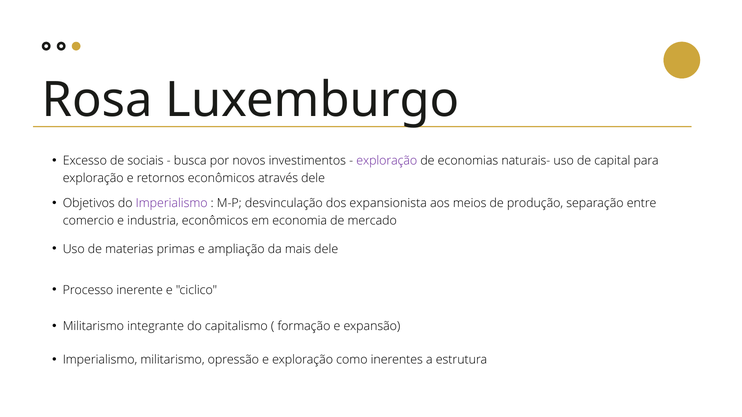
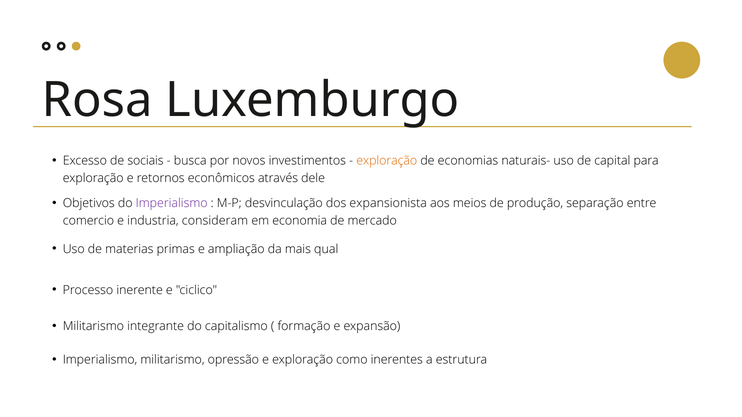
exploração colour: purple -> orange (387, 161)
industria econômicos: econômicos -> consideram (215, 221)
mais dele: dele -> qual (326, 249)
